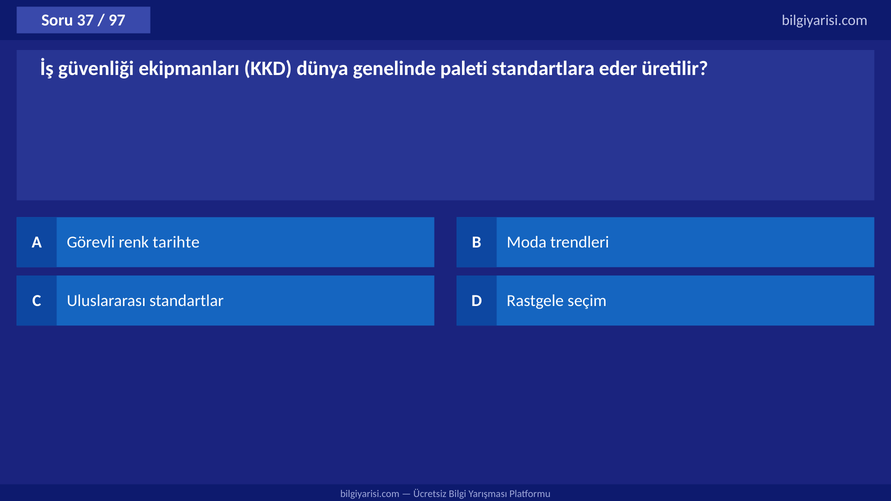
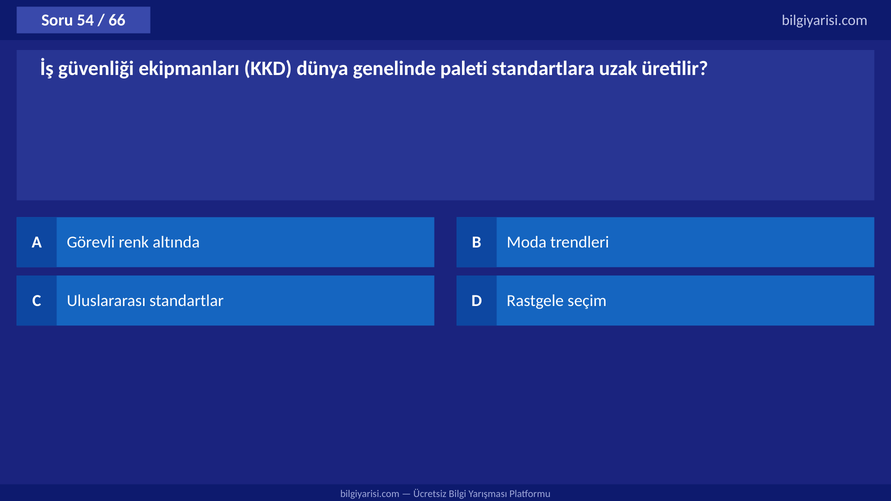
37: 37 -> 54 (85, 20)
97: 97 -> 66 (117, 20)
eder: eder -> uzak (618, 69)
tarihte: tarihte -> altında (176, 242)
